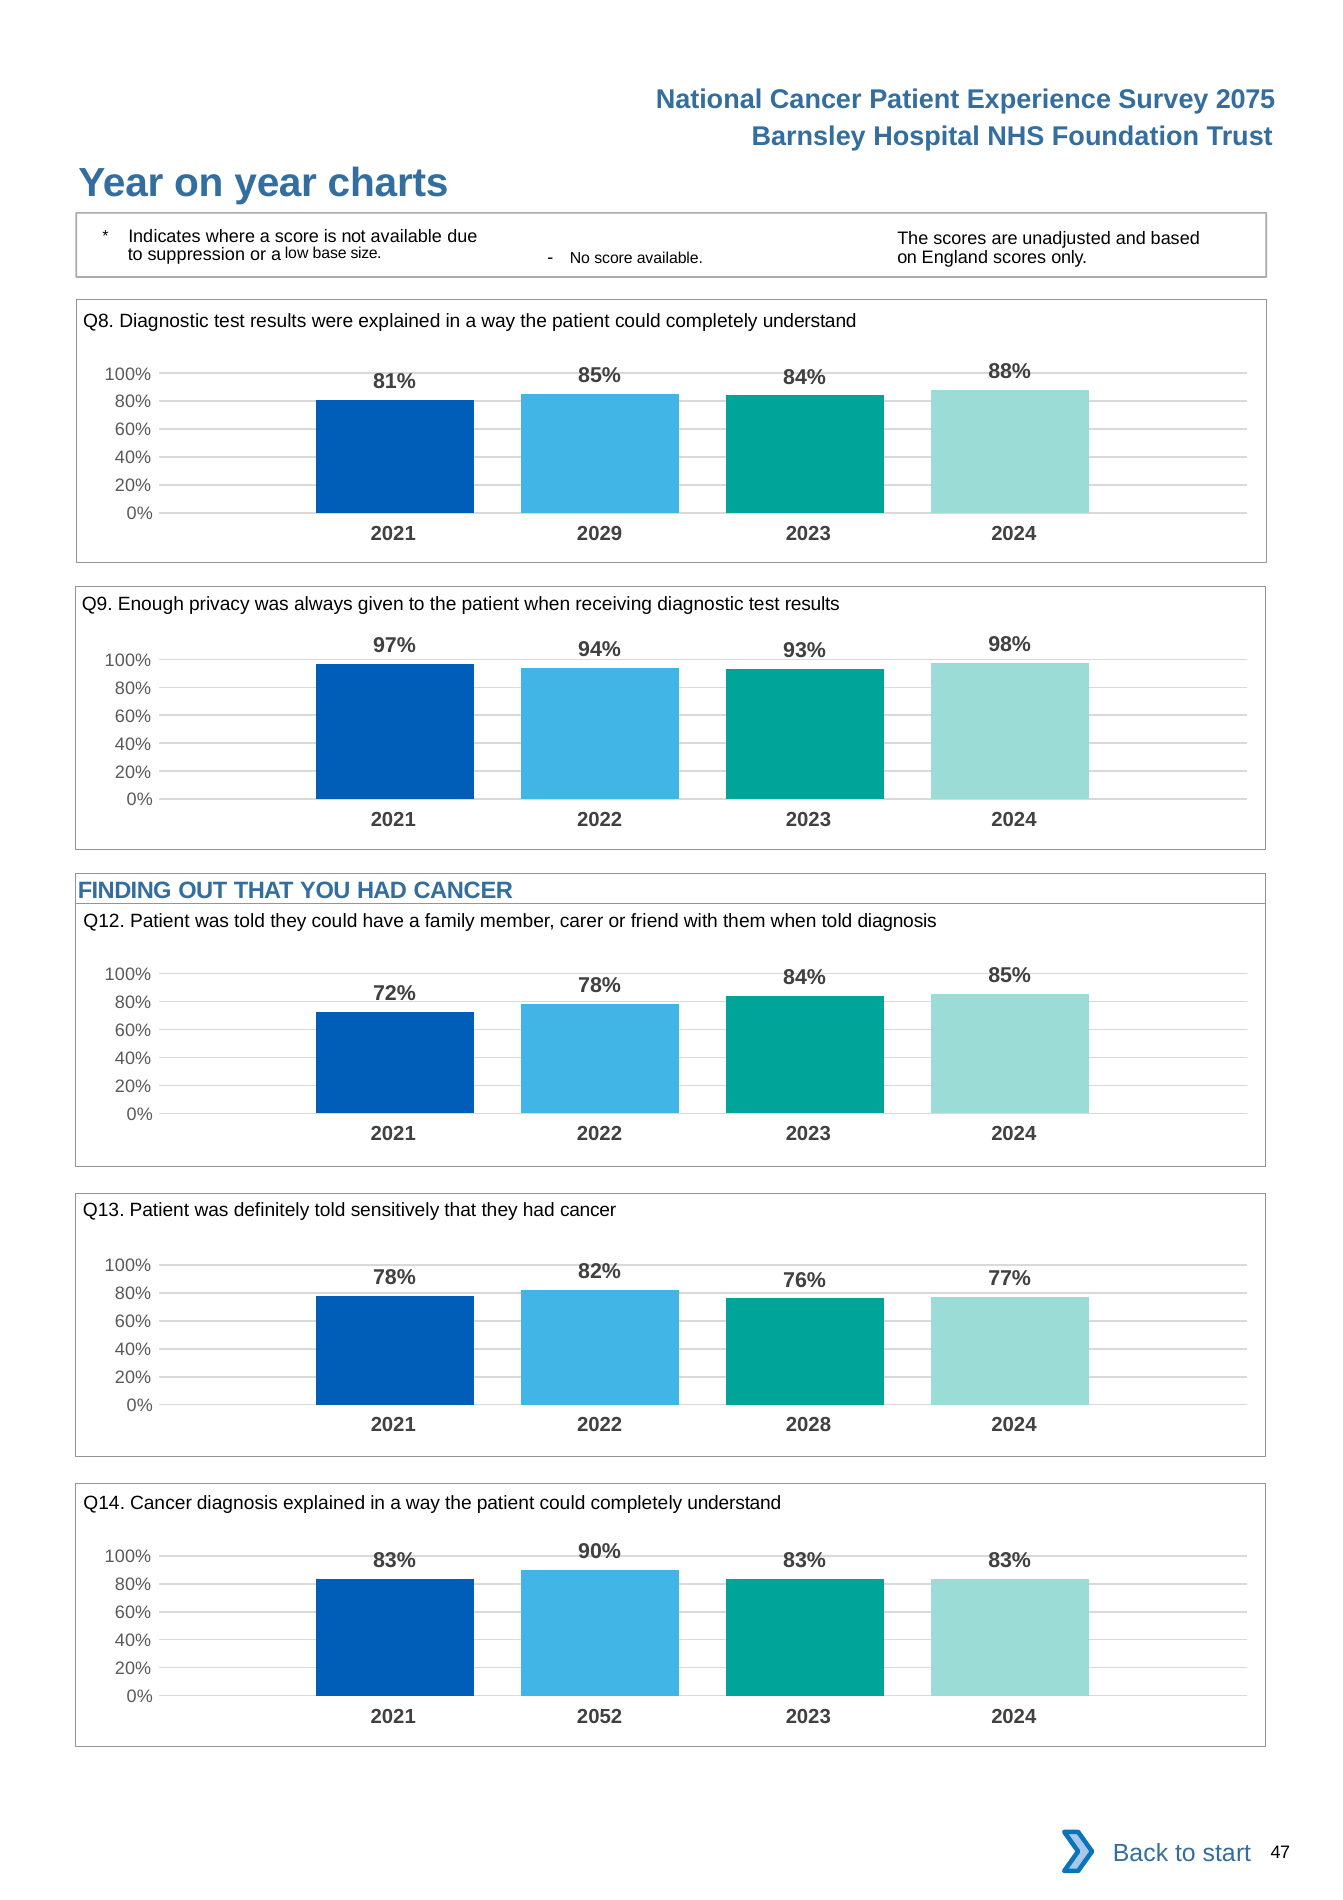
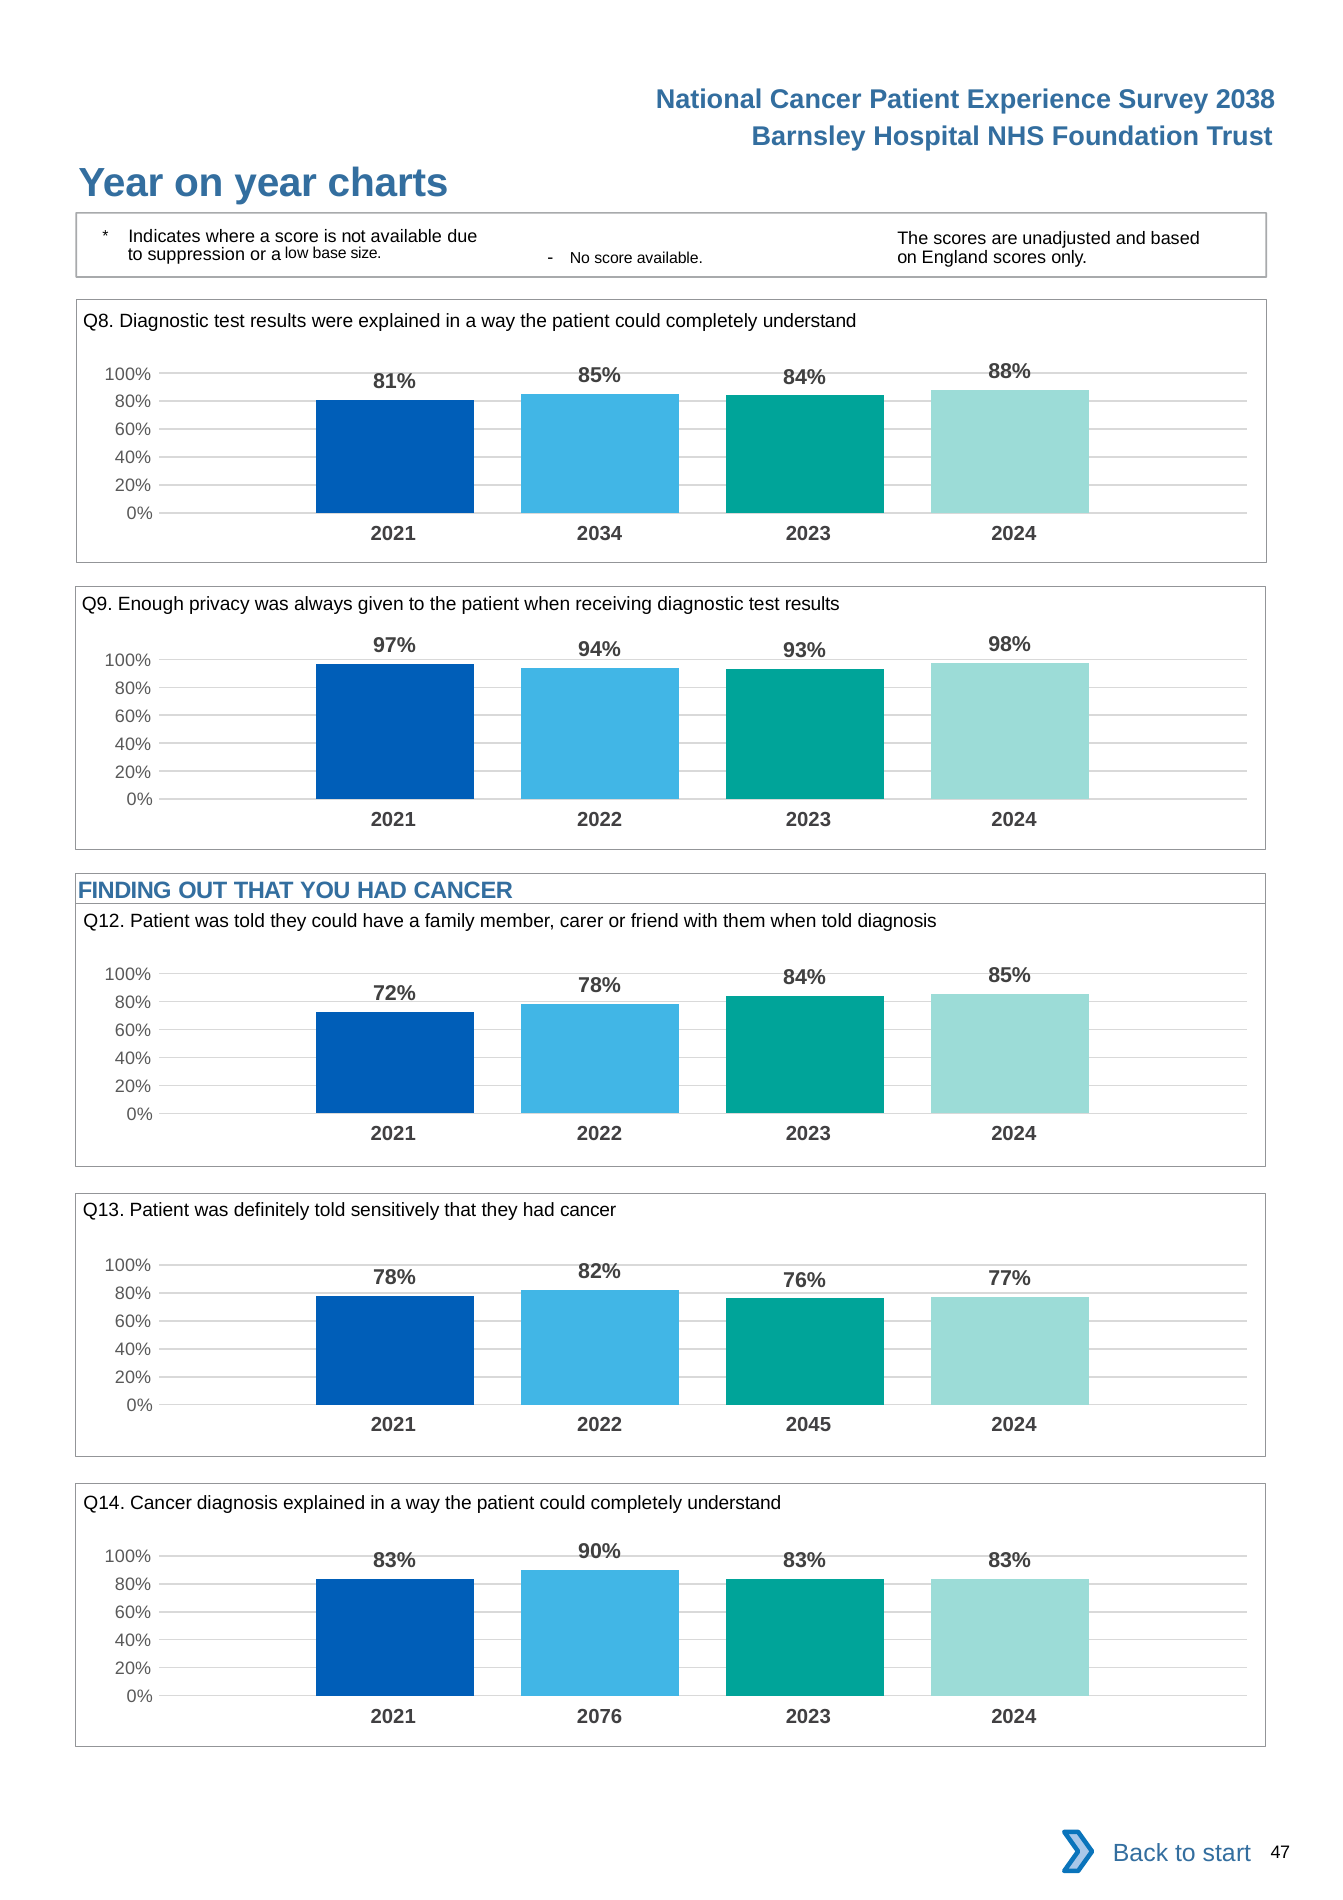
2075: 2075 -> 2038 (1245, 100)
2029: 2029 -> 2034 (600, 534)
2028: 2028 -> 2045 (808, 1425)
2052: 2052 -> 2076 (600, 1717)
